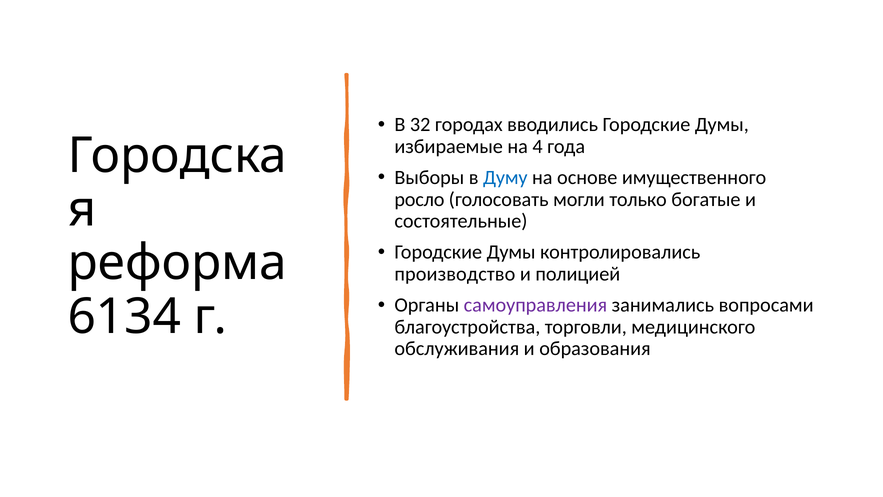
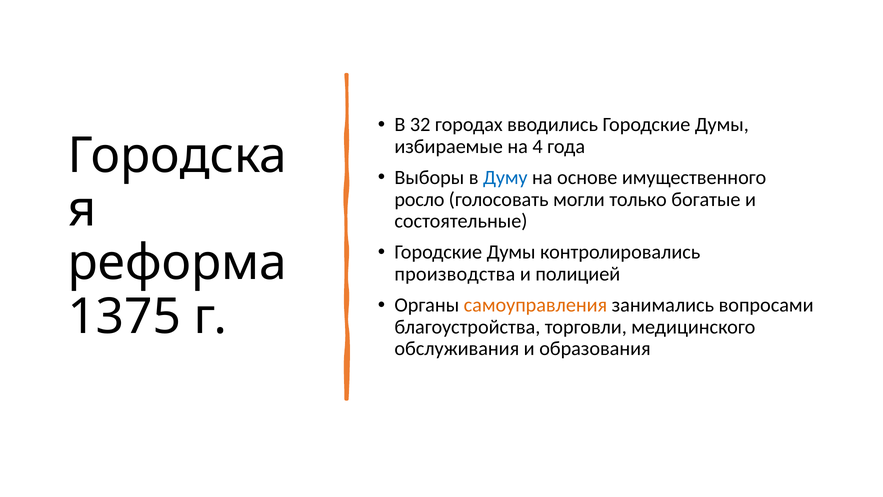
производство: производство -> производства (455, 274)
самоуправления colour: purple -> orange (535, 305)
6134: 6134 -> 1375 (124, 317)
